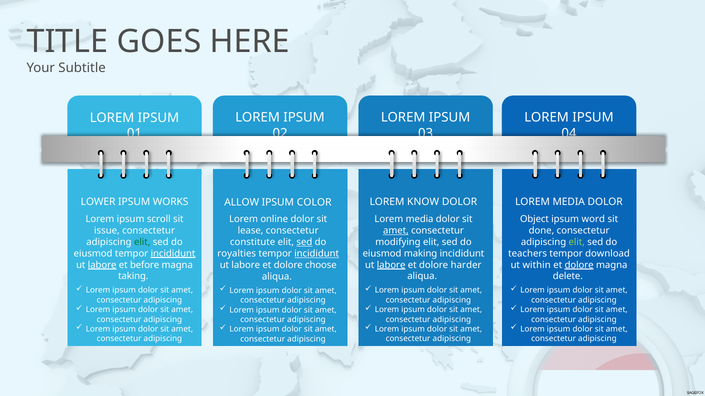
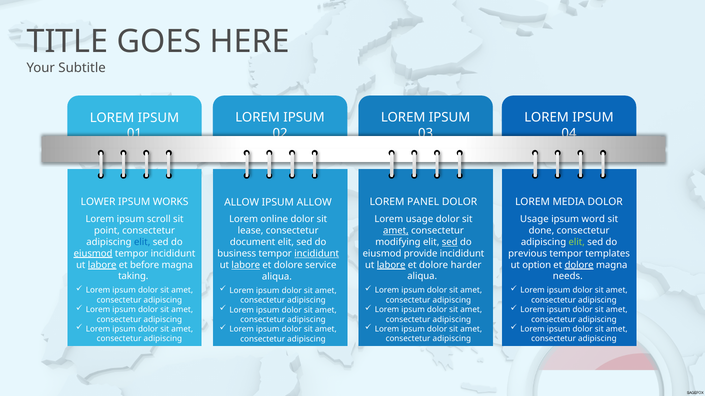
KNOW: KNOW -> PANEL (423, 202)
IPSUM COLOR: COLOR -> ALLOW (314, 202)
media: media -> usage (420, 219)
Object: Object -> Usage (534, 219)
issue: issue -> point (107, 231)
elit colour: green -> blue (142, 242)
sed underline: none -> present (450, 242)
constitute: constitute -> document (253, 243)
sed underline: present -> none (304, 243)
eiusmod underline: none -> present (93, 254)
incididunt underline: present -> none (173, 254)
making: making -> provide (421, 254)
teachers: teachers -> previous (528, 254)
download: download -> templates (608, 254)
royalties: royalties -> business (237, 254)
within: within -> option (537, 265)
labore underline: none -> present (246, 265)
choose: choose -> service (321, 265)
delete: delete -> needs (568, 277)
